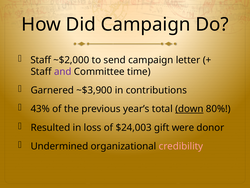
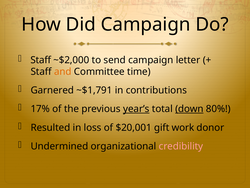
and colour: purple -> orange (63, 71)
~$3,900: ~$3,900 -> ~$1,791 (94, 90)
43%: 43% -> 17% (40, 109)
year’s underline: none -> present (136, 109)
$24,003: $24,003 -> $20,001 (134, 127)
were: were -> work (183, 127)
